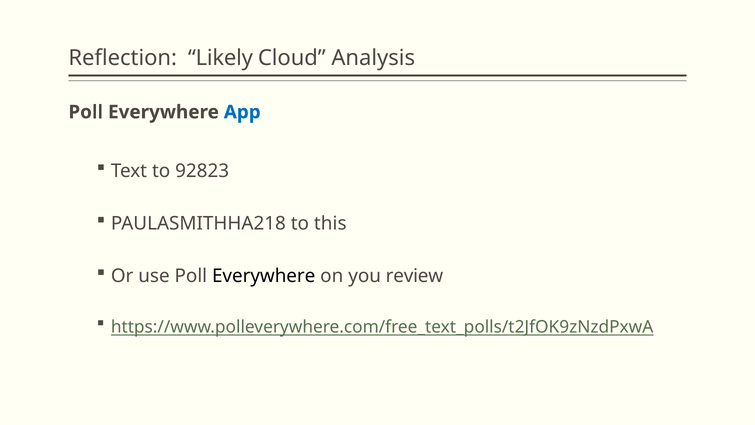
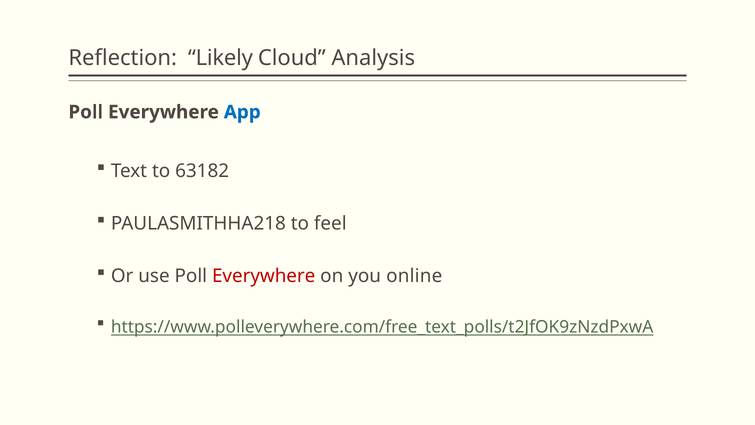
92823: 92823 -> 63182 (202, 171)
this: this -> feel (330, 223)
Everywhere colour: black -> red (264, 276)
review: review -> online (414, 276)
